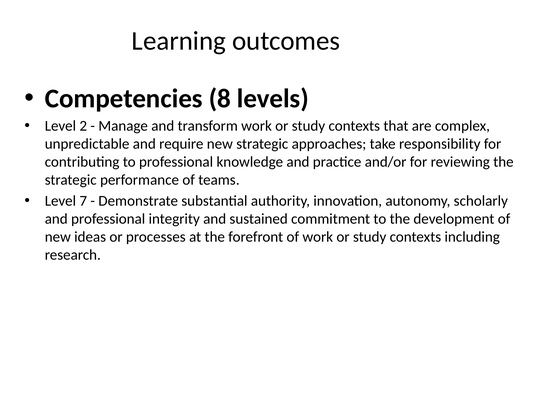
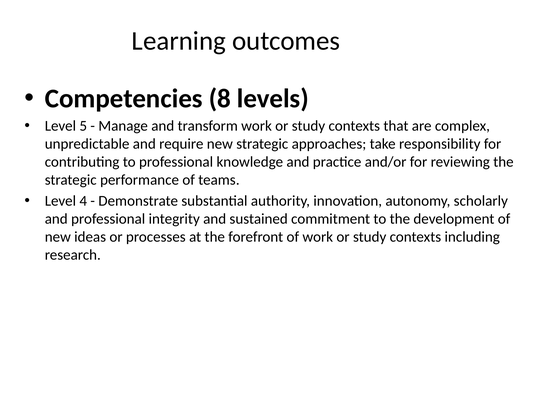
2: 2 -> 5 (83, 126)
7: 7 -> 4 (83, 201)
